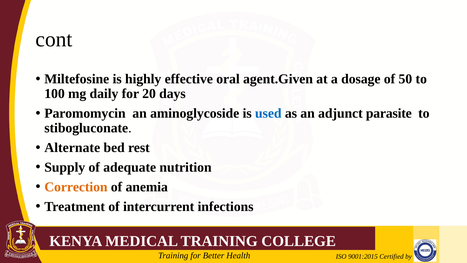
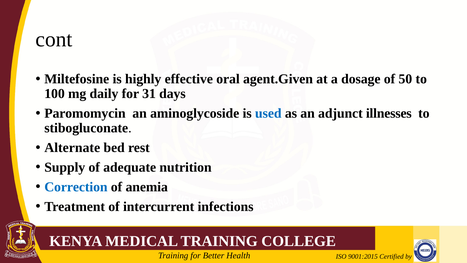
20: 20 -> 31 (149, 94)
parasite: parasite -> illnesses (389, 113)
Correction colour: orange -> blue (76, 187)
